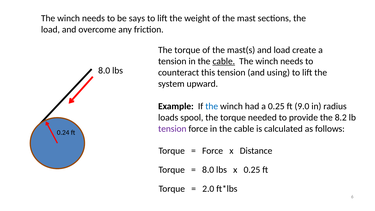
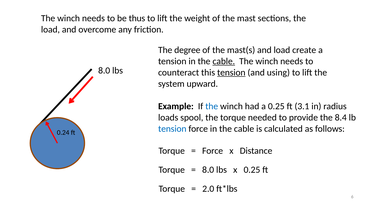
says: says -> thus (137, 18)
torque: torque -> degree (187, 50)
tension underline: none -> present (231, 72)
9.0: 9.0 -> 3.1 (302, 106)
8.2: 8.2 -> 8.4 (341, 117)
tension colour: purple -> blue (172, 129)
